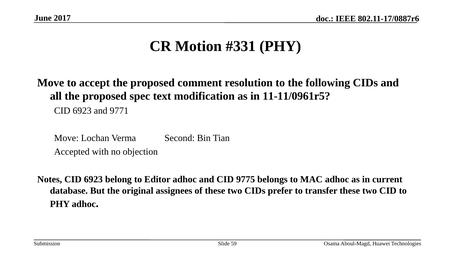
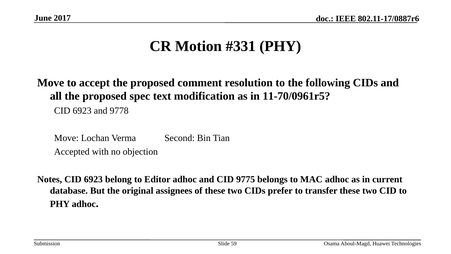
11-11/0961r5: 11-11/0961r5 -> 11-70/0961r5 (296, 96)
9771: 9771 -> 9778 (119, 111)
